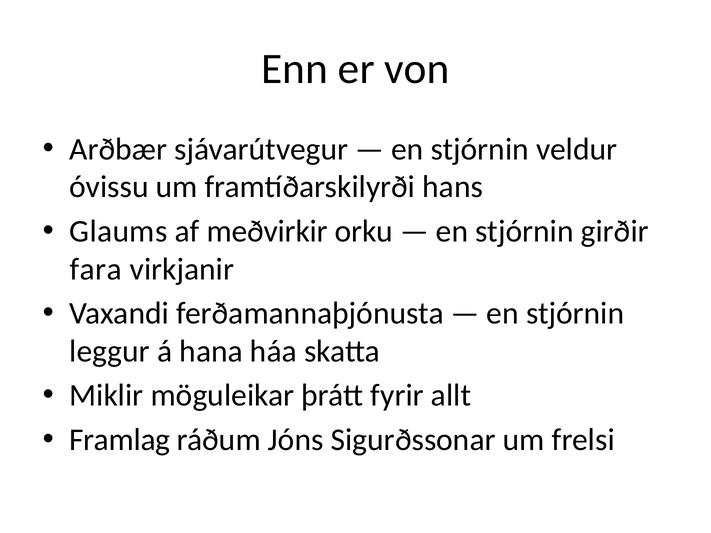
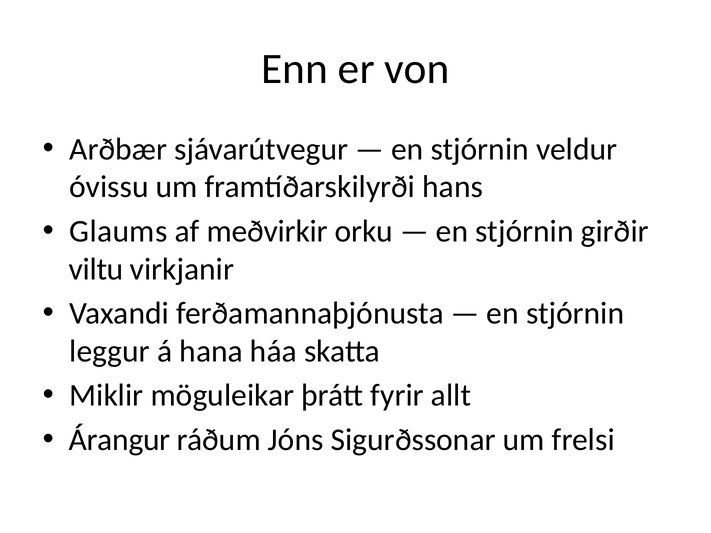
fara: fara -> viltu (96, 269)
Framlag: Framlag -> Árangur (120, 440)
